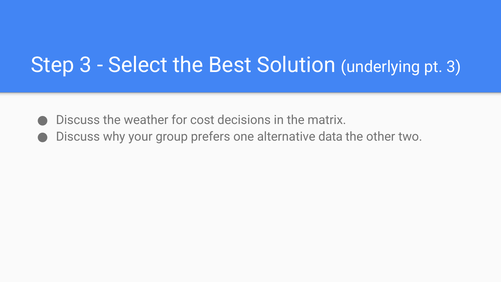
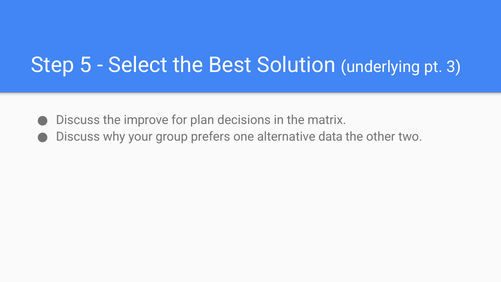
Step 3: 3 -> 5 (86, 65)
weather: weather -> improve (146, 120)
cost: cost -> plan (202, 120)
